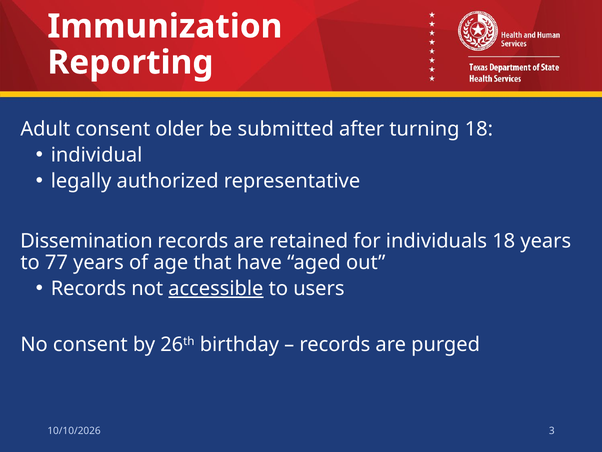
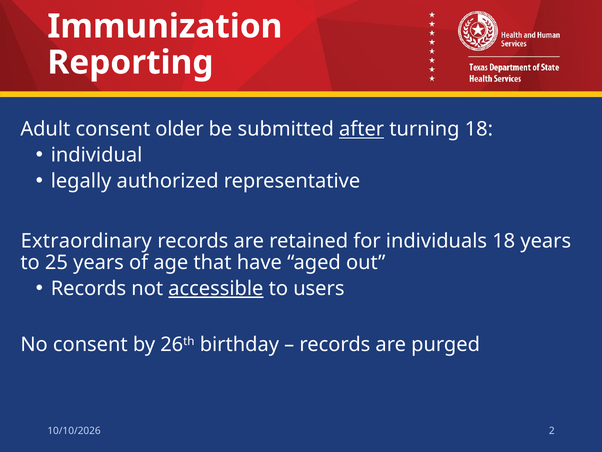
after underline: none -> present (362, 129)
Dissemination: Dissemination -> Extraordinary (86, 241)
77: 77 -> 25 (56, 262)
3: 3 -> 2 (552, 430)
